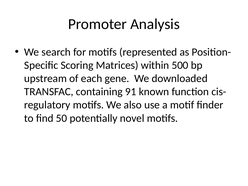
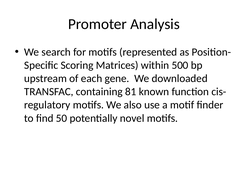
91: 91 -> 81 (131, 92)
